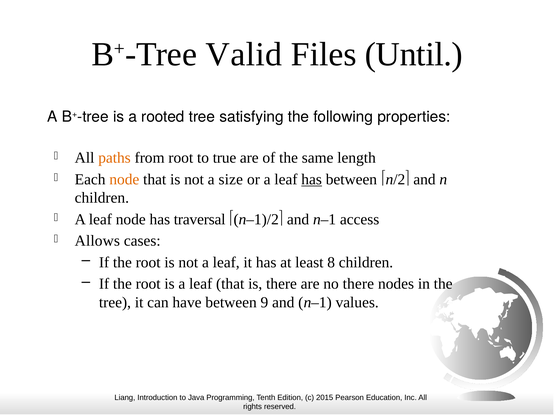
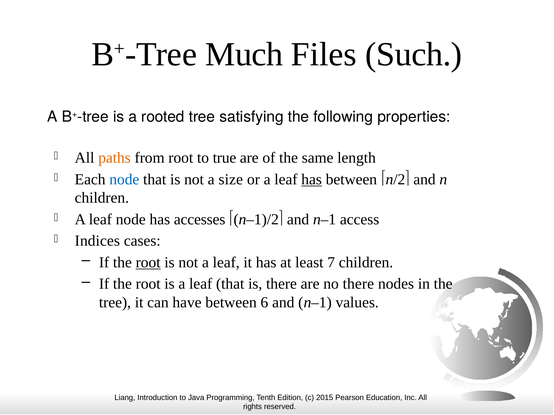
Valid: Valid -> Much (244, 54)
Until: Until -> Such (414, 54)
node colour: orange -> blue (124, 180)
traversal: traversal -> accesses (200, 220)
Allows: Allows -> Indices (97, 241)
root underline: none -> present (148, 263)
8: 8 -> 7 (331, 263)
9: 9 -> 6 (264, 303)
